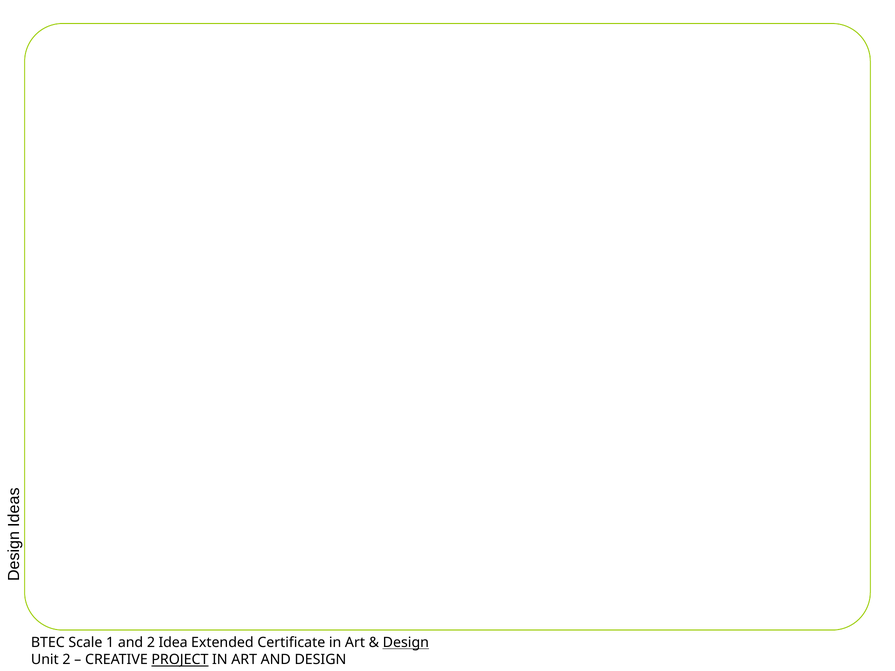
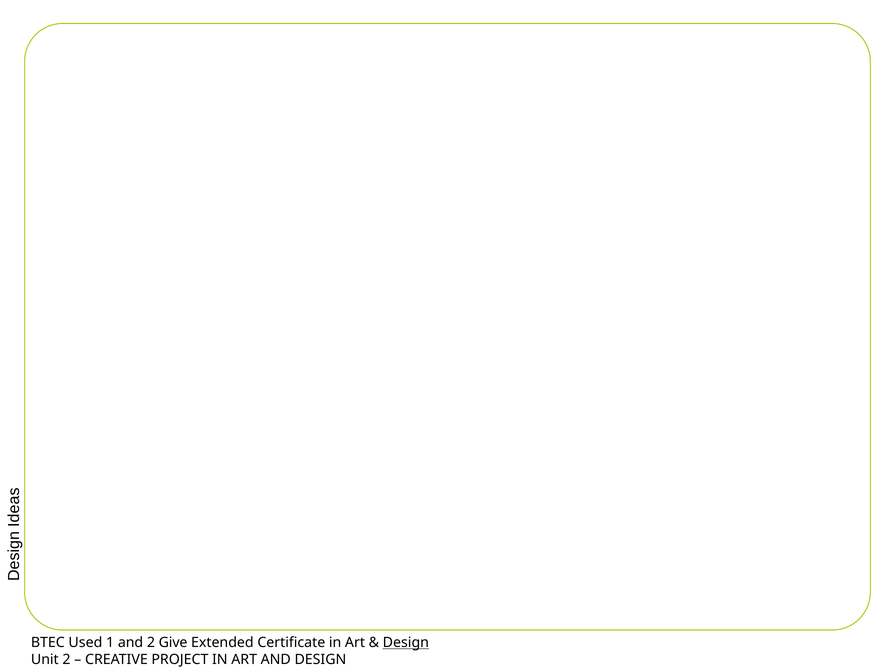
Scale: Scale -> Used (85, 643)
Idea: Idea -> Give (173, 643)
PROJECT underline: present -> none (180, 660)
